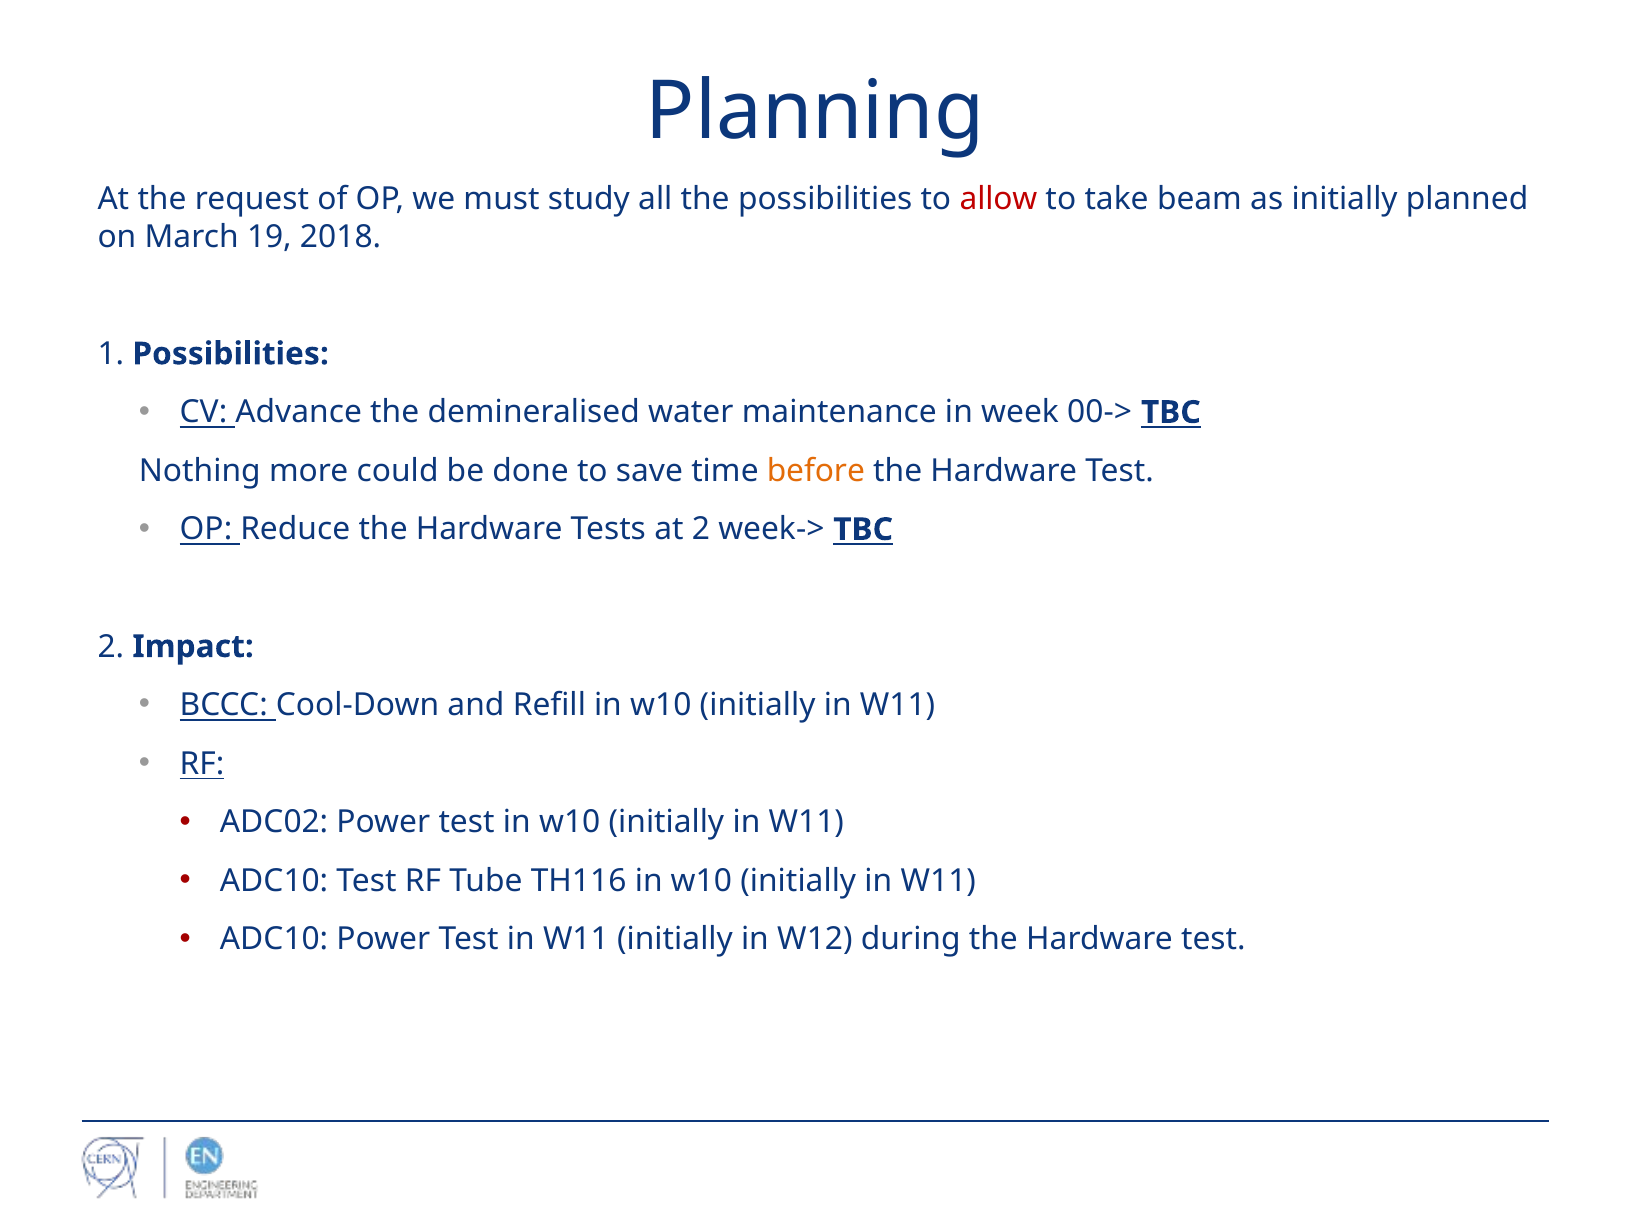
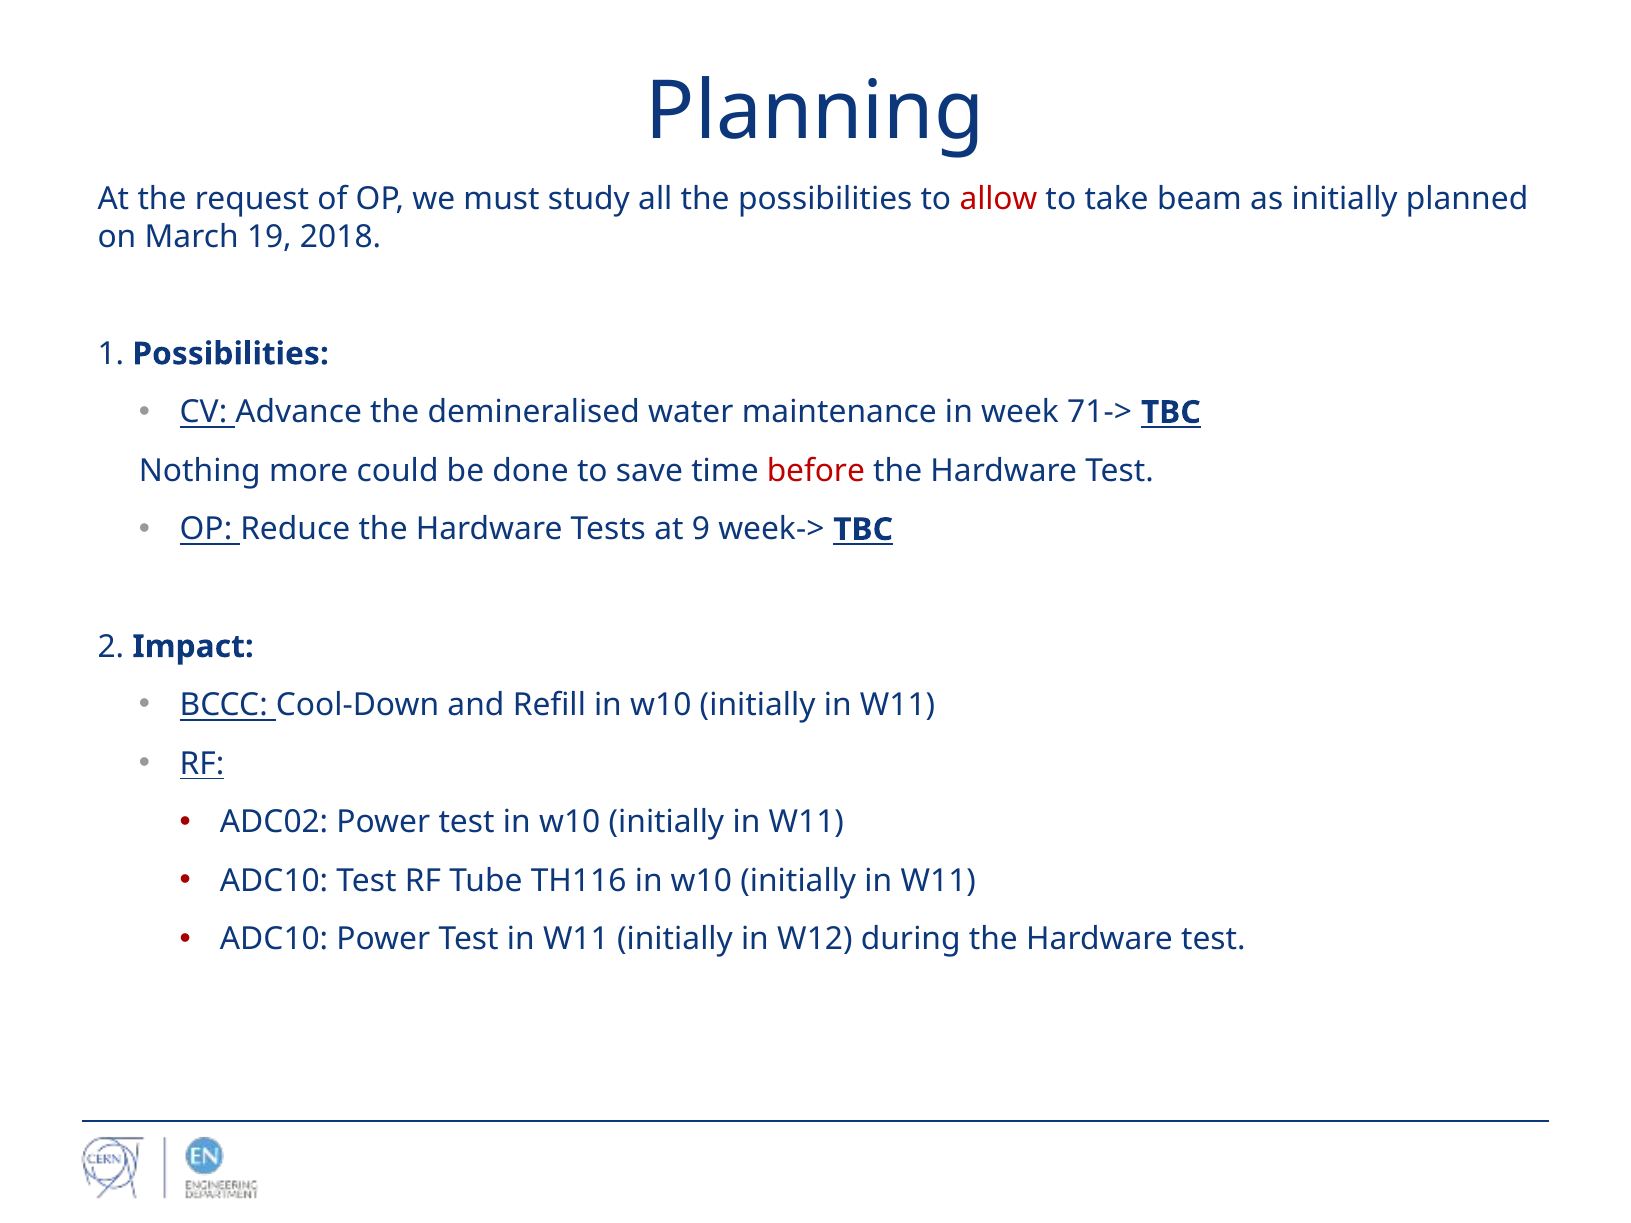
00->: 00-> -> 71-> (1100, 413)
before colour: orange -> red (816, 471)
at 2: 2 -> 9 (701, 530)
